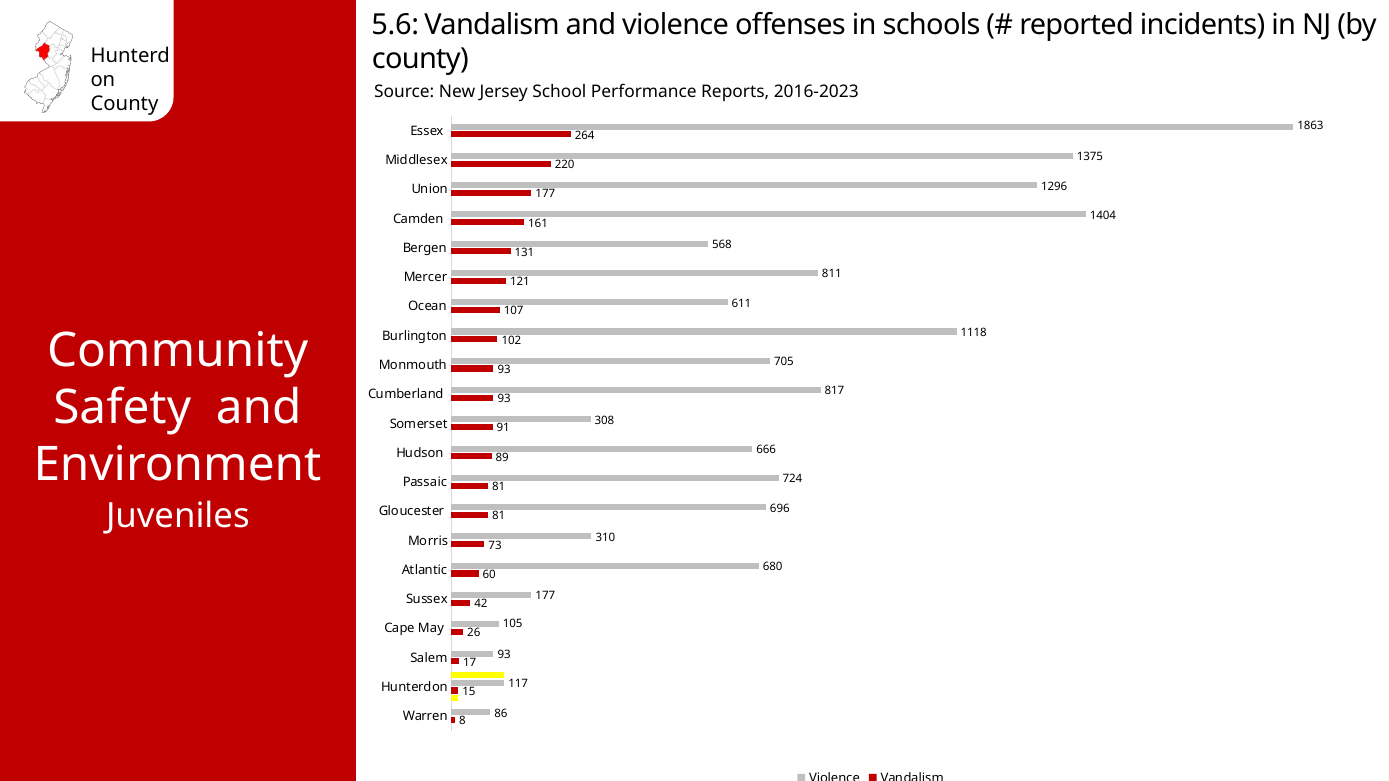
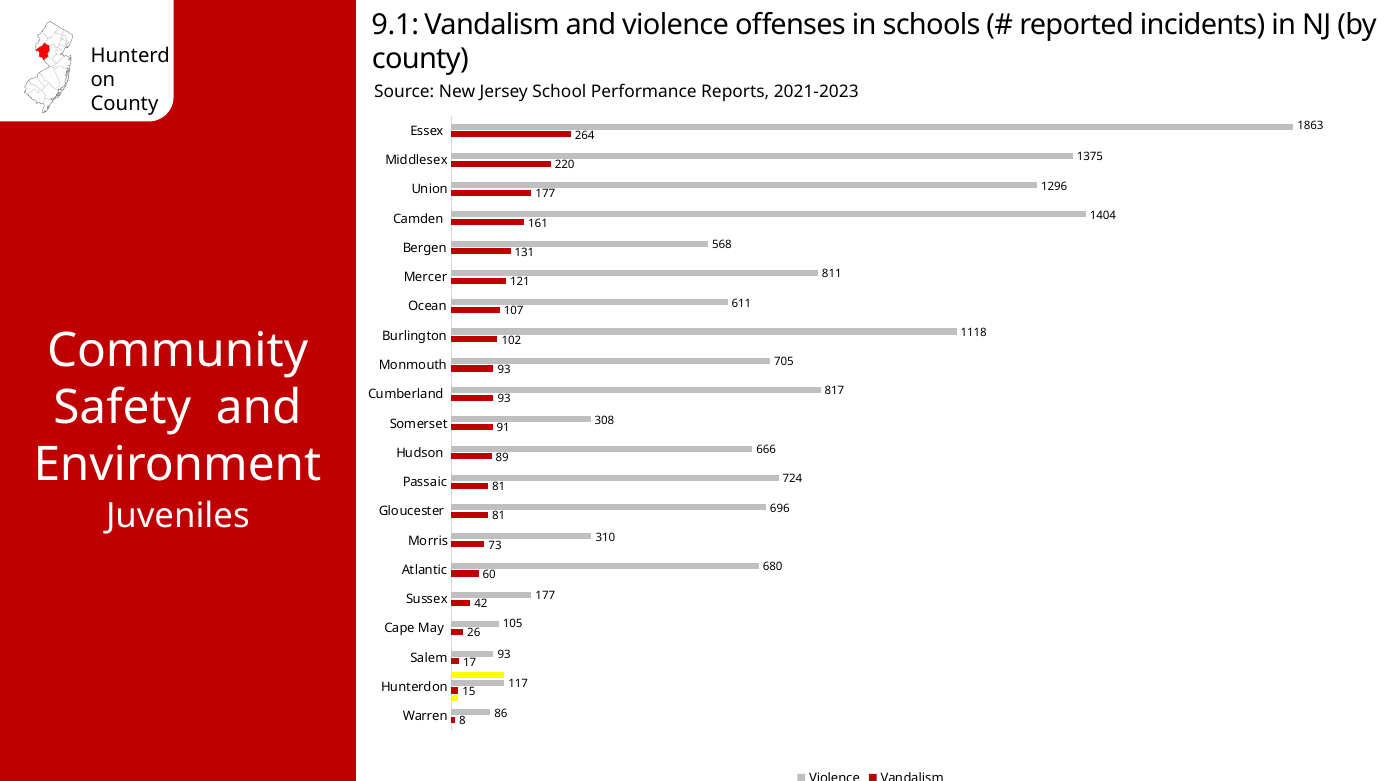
5.6: 5.6 -> 9.1 (395, 24)
2016-2023: 2016-2023 -> 2021-2023 (816, 92)
